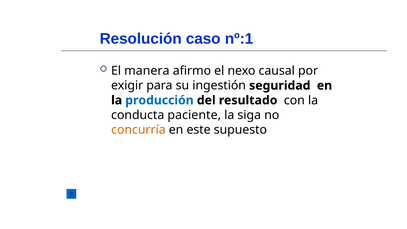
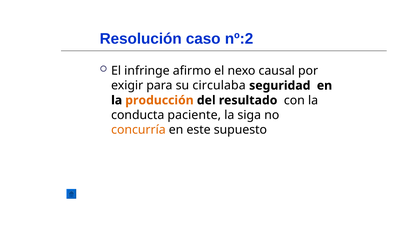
nº:1: nº:1 -> nº:2 (239, 39)
manera: manera -> infringe (147, 71)
ingestión: ingestión -> circulaba (219, 86)
producción colour: blue -> orange (159, 100)
